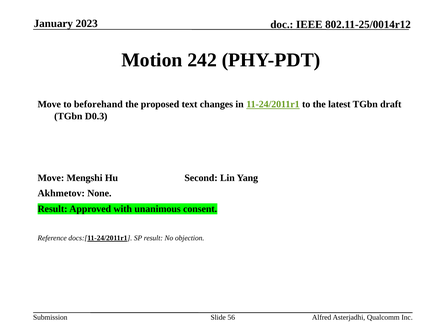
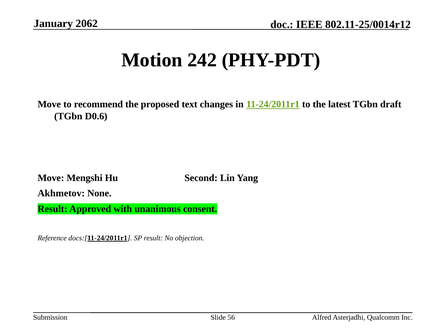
2023: 2023 -> 2062 (87, 23)
beforehand: beforehand -> recommend (98, 105)
D0.3: D0.3 -> D0.6 (96, 116)
